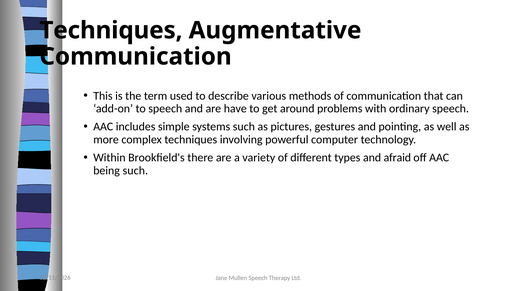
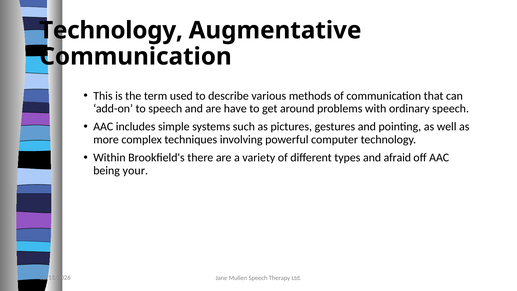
Techniques: Techniques -> Technology (111, 30)
being such: such -> your (135, 170)
